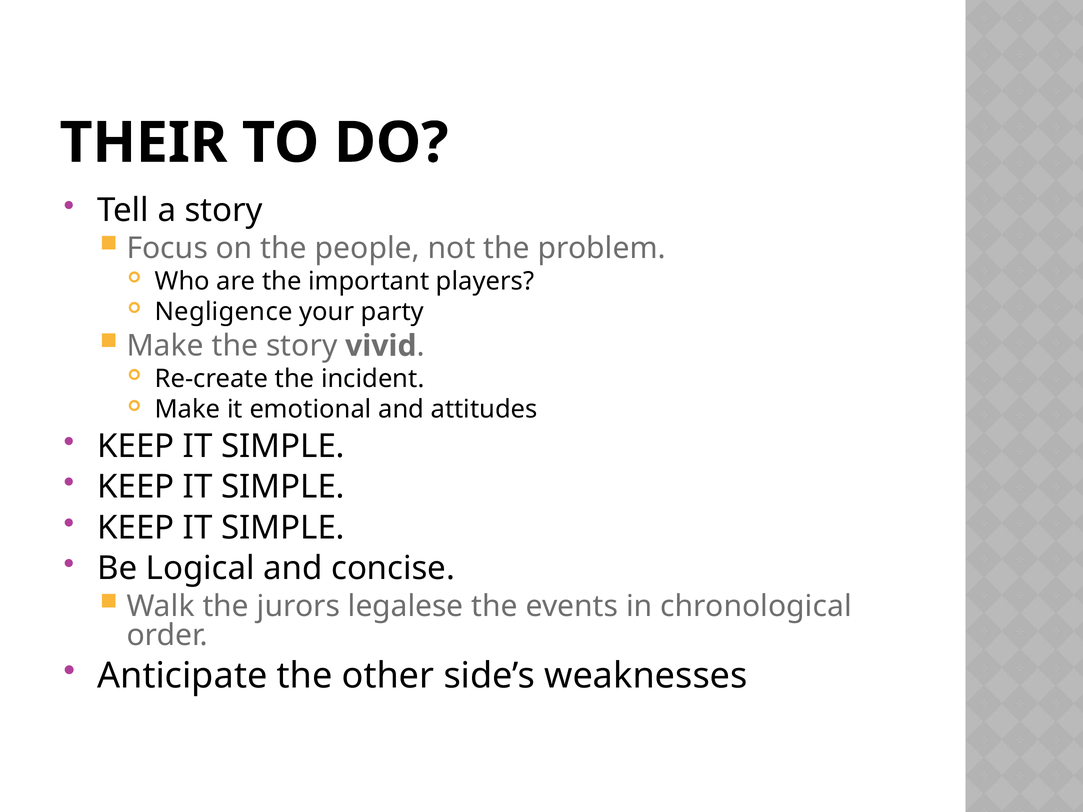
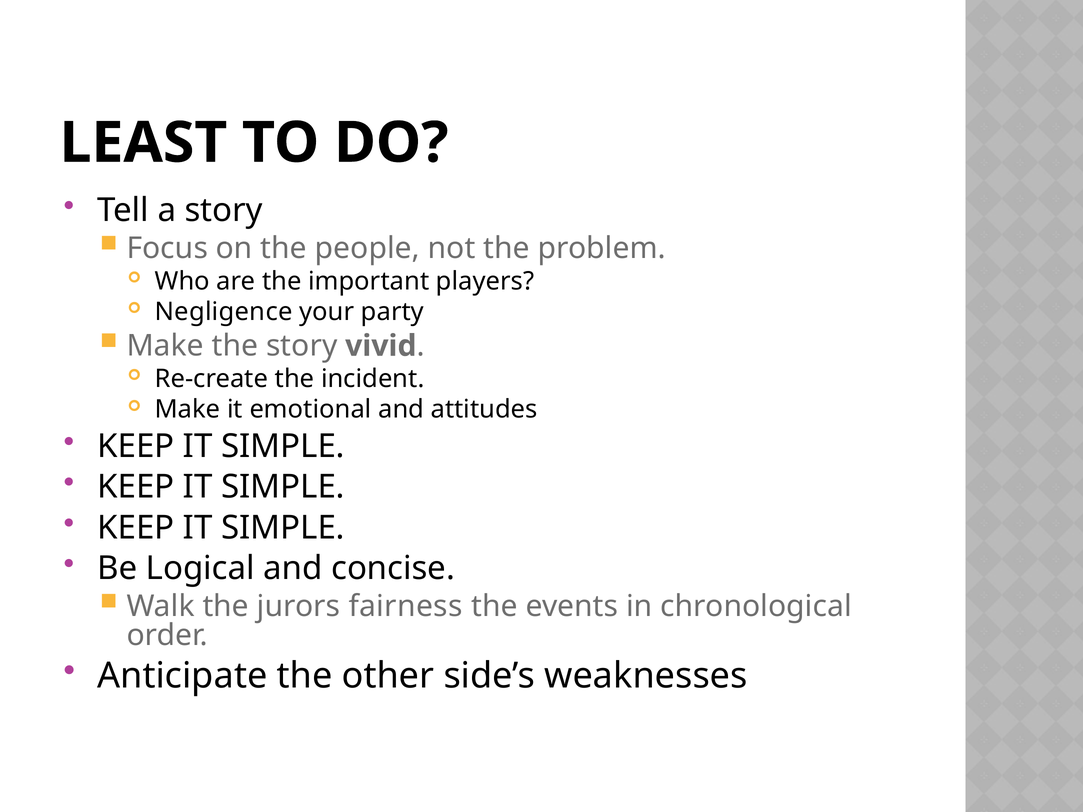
THEIR: THEIR -> LEAST (143, 143)
legalese: legalese -> fairness (406, 607)
